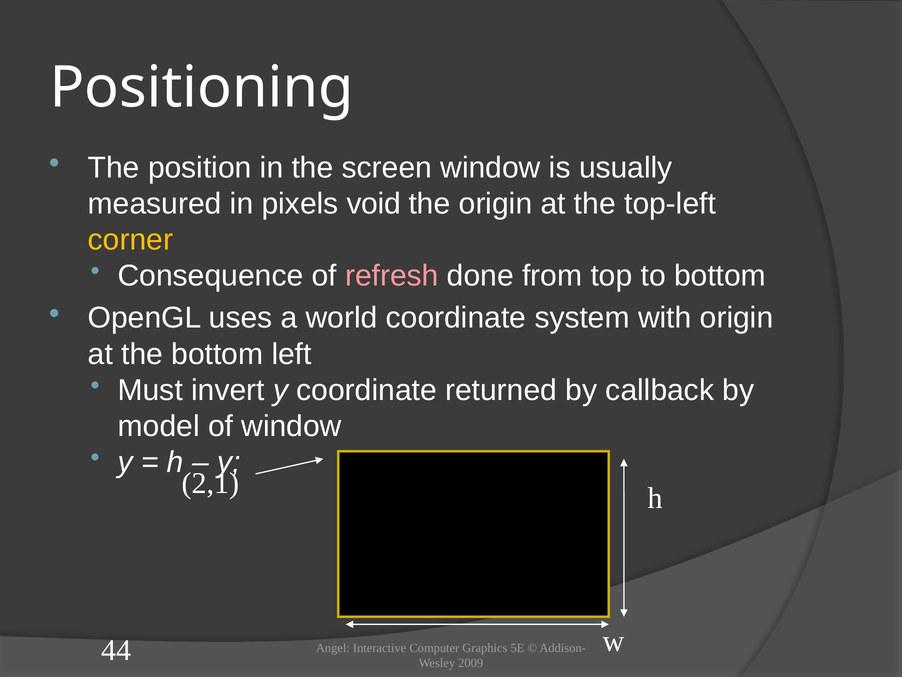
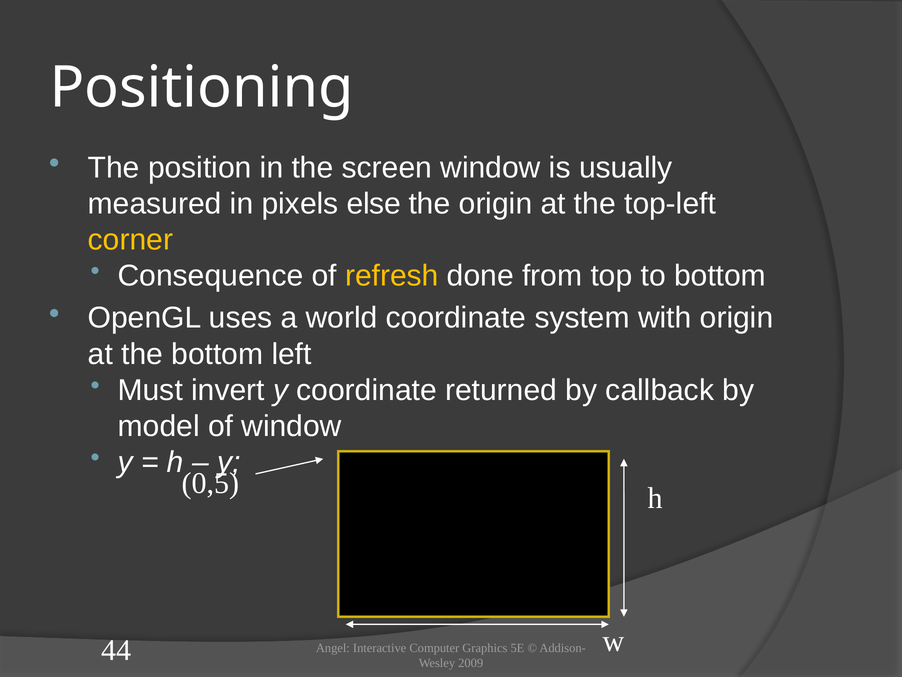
void: void -> else (374, 204)
refresh colour: pink -> yellow (392, 276)
2,1: 2,1 -> 0,5 (211, 483)
